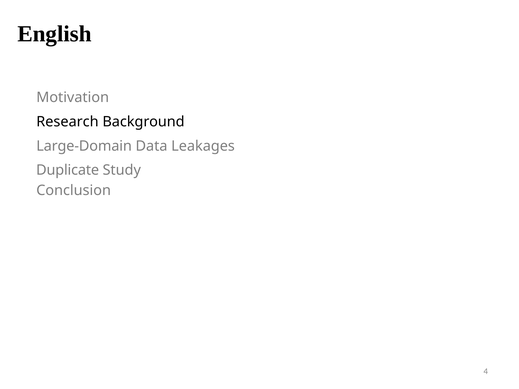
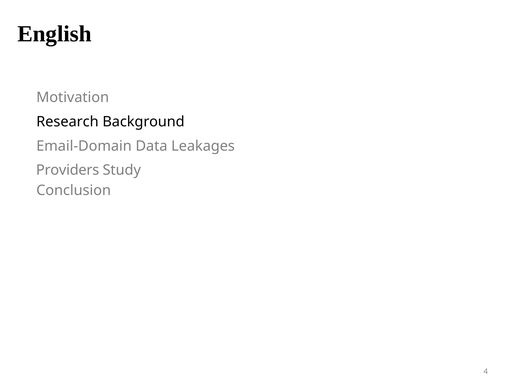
Large-Domain: Large-Domain -> Email-Domain (84, 146)
Duplicate: Duplicate -> Providers (68, 170)
